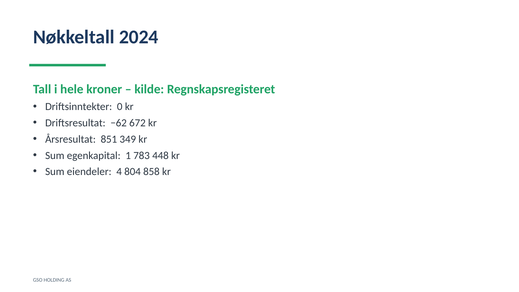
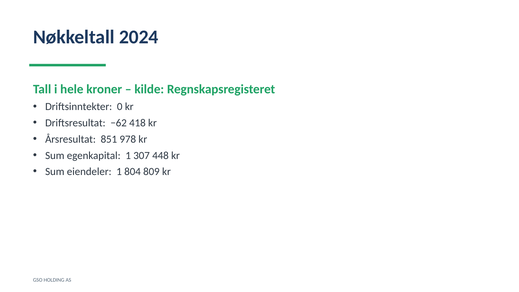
672: 672 -> 418 (137, 123)
349: 349 -> 978 (128, 139)
783: 783 -> 307 (142, 155)
eiendeler 4: 4 -> 1 (119, 172)
858: 858 -> 809 (151, 172)
